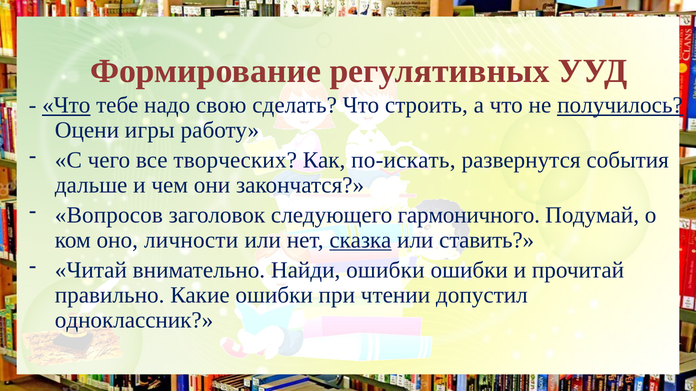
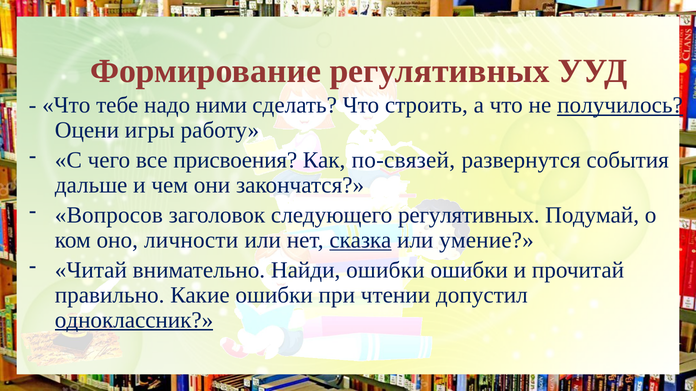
Что underline: present -> none (66, 105)
свою: свою -> ними (221, 105)
творческих: творческих -> присвоения (235, 160)
по-искать: по-искать -> по-связей (403, 160)
следующего гармоничного: гармоничного -> регулятивных (469, 215)
ставить: ставить -> умение (486, 240)
одноклассник underline: none -> present (134, 320)
